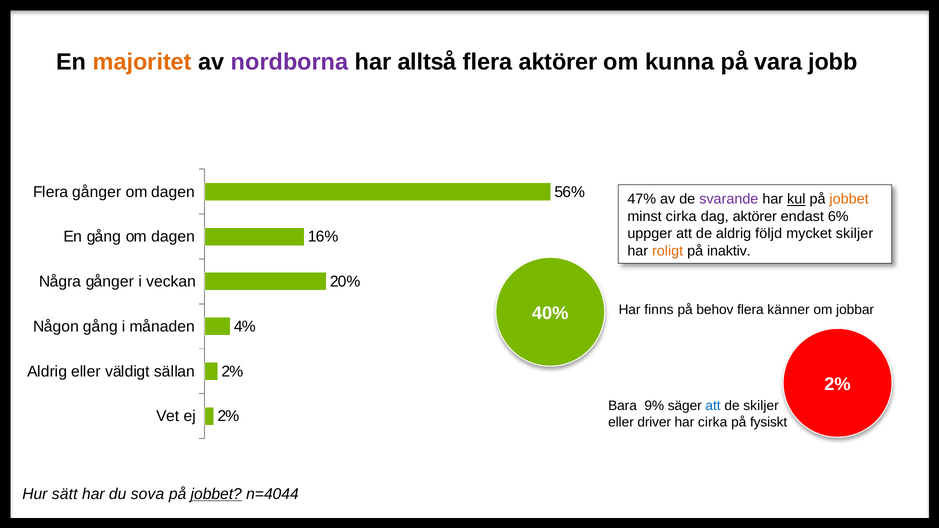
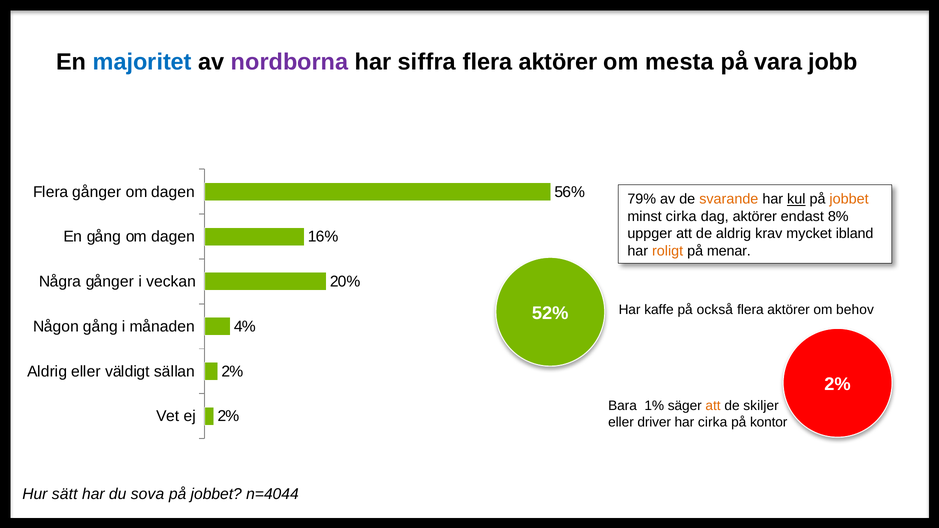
majoritet colour: orange -> blue (142, 62)
alltså: alltså -> siffra (427, 62)
kunna: kunna -> mesta (680, 62)
47%: 47% -> 79% (642, 199)
svarande colour: purple -> orange (729, 199)
6%: 6% -> 8% (838, 217)
följd: följd -> krav (769, 234)
mycket skiljer: skiljer -> ibland (855, 234)
inaktiv: inaktiv -> menar (729, 251)
40%: 40% -> 52% (550, 313)
finns: finns -> kaffe (659, 310)
behov: behov -> också (715, 310)
känner: känner -> aktörer (789, 310)
jobbar: jobbar -> behov (855, 310)
9%: 9% -> 1% (654, 406)
att colour: blue -> orange (713, 406)
fysiskt: fysiskt -> kontor (769, 422)
jobbet underline: present -> none (216, 494)
